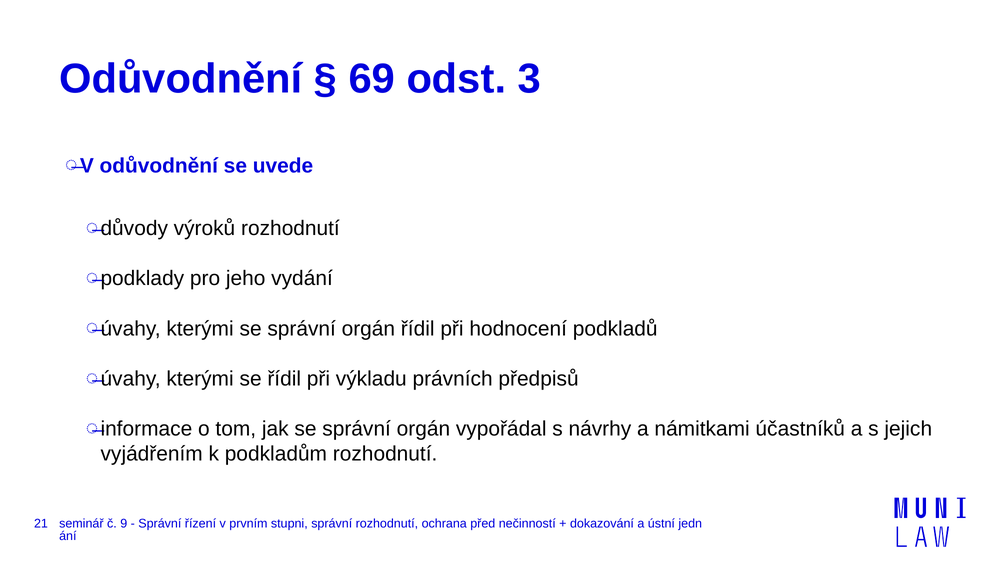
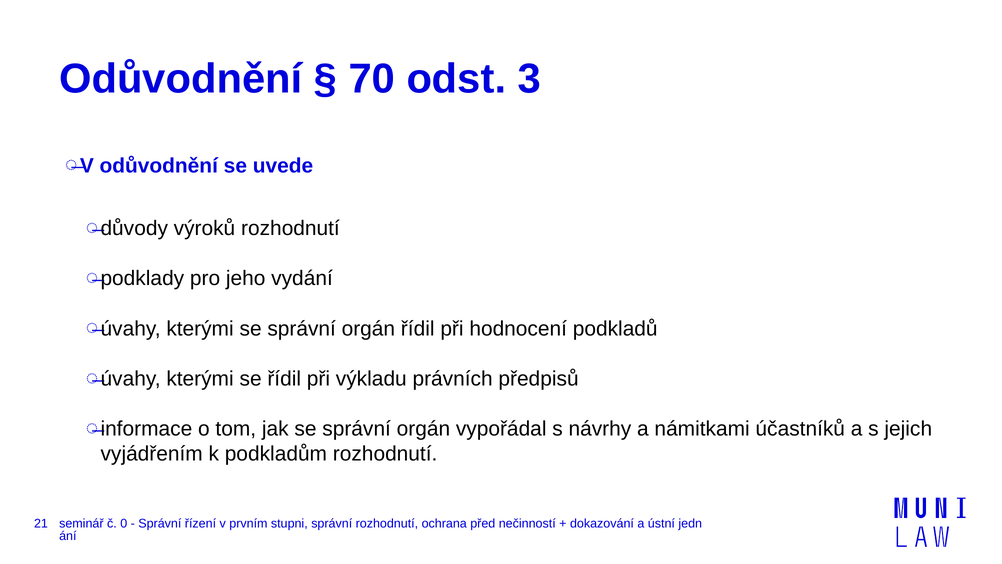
69: 69 -> 70 (372, 79)
9: 9 -> 0 (124, 523)
